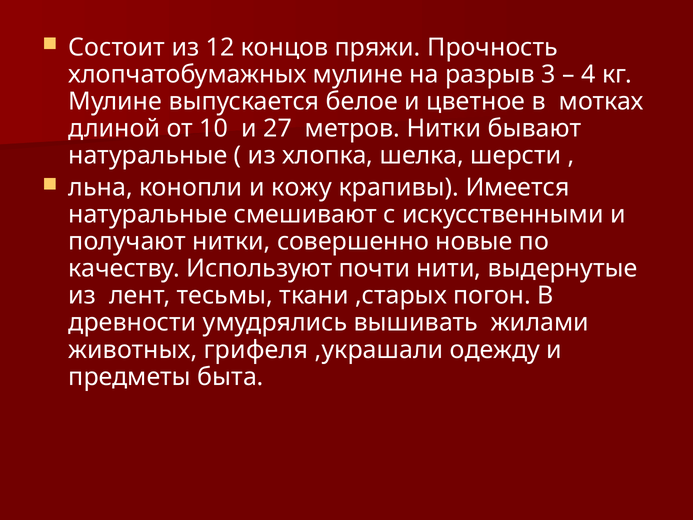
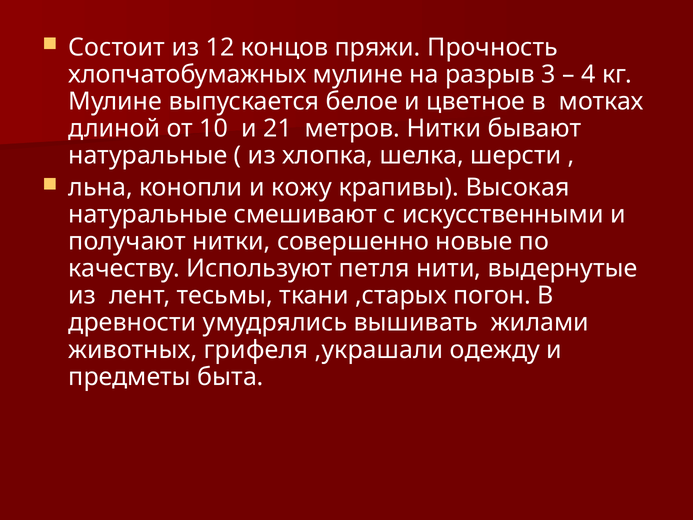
27: 27 -> 21 (277, 129)
Имеется: Имеется -> Высокая (518, 188)
почти: почти -> петля (374, 269)
